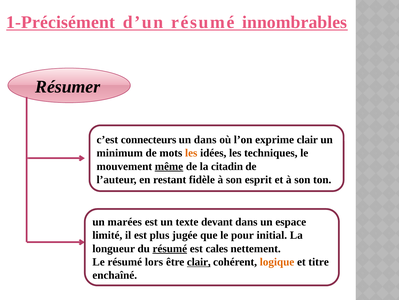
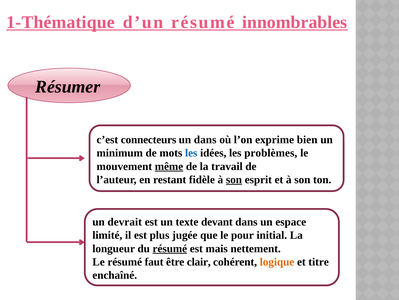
1-Précisément: 1-Précisément -> 1-Thématique (61, 22)
exprime clair: clair -> bien (307, 139)
les colour: orange -> blue (191, 153)
techniques: techniques -> problèmes (271, 153)
citadin: citadin -> travail (227, 166)
son underline: none -> present (234, 179)
marées: marées -> devrait (125, 221)
cales: cales -> mais (217, 248)
lors: lors -> faut (154, 261)
clair underline: present -> none (199, 261)
